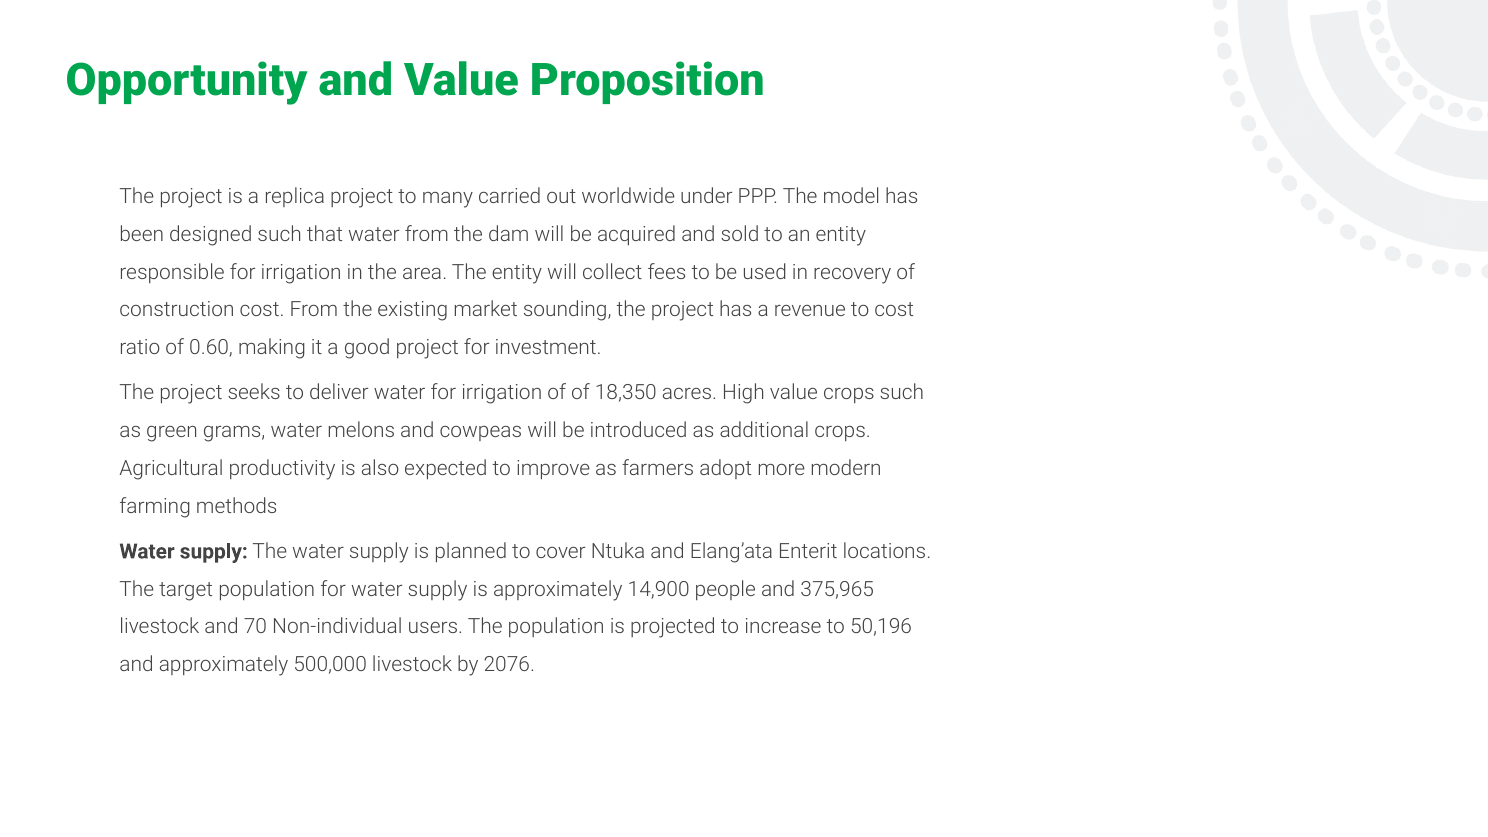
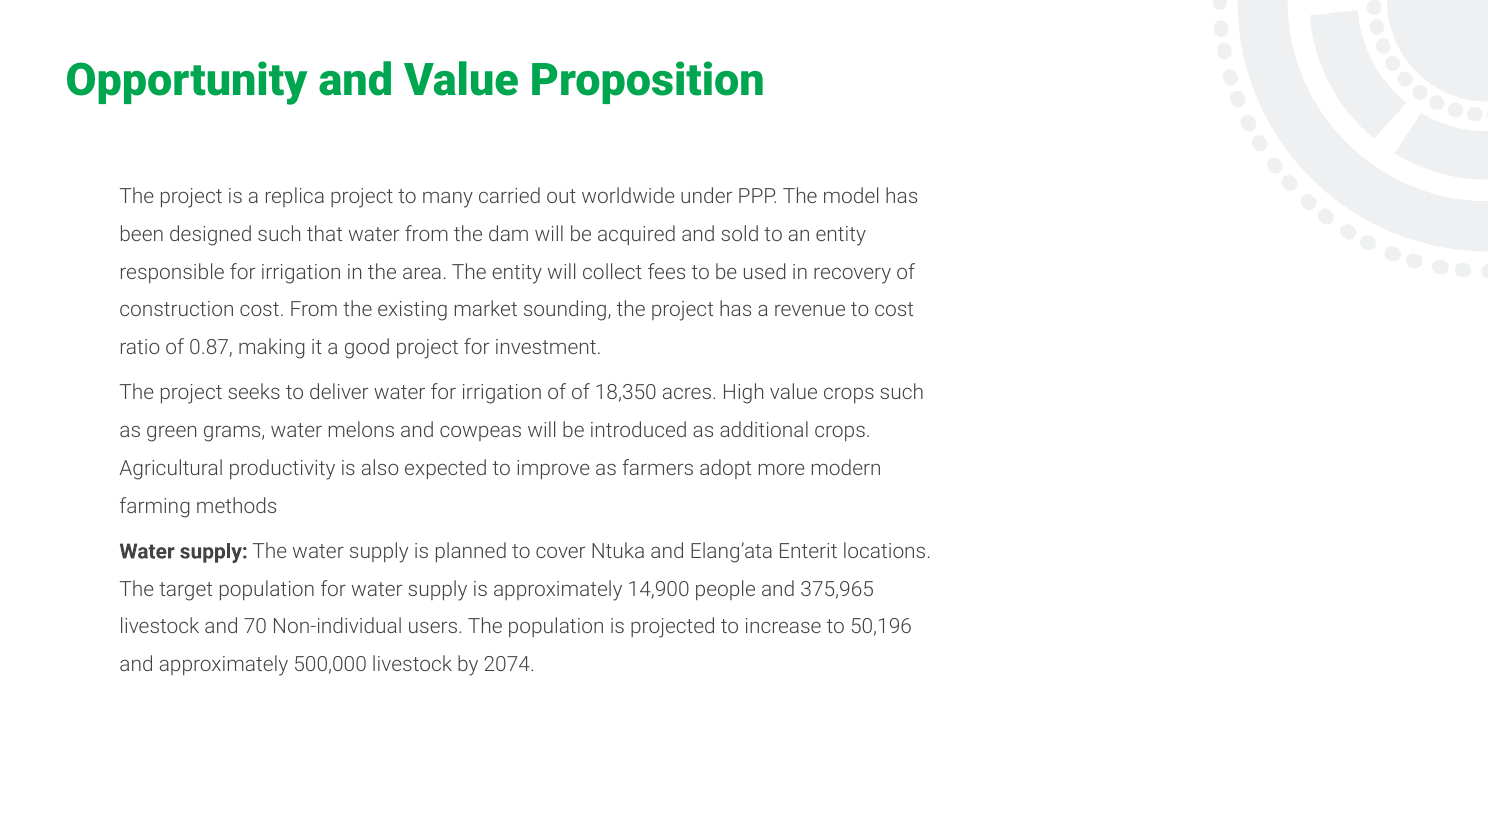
0.60: 0.60 -> 0.87 (211, 348)
2076: 2076 -> 2074 (509, 665)
